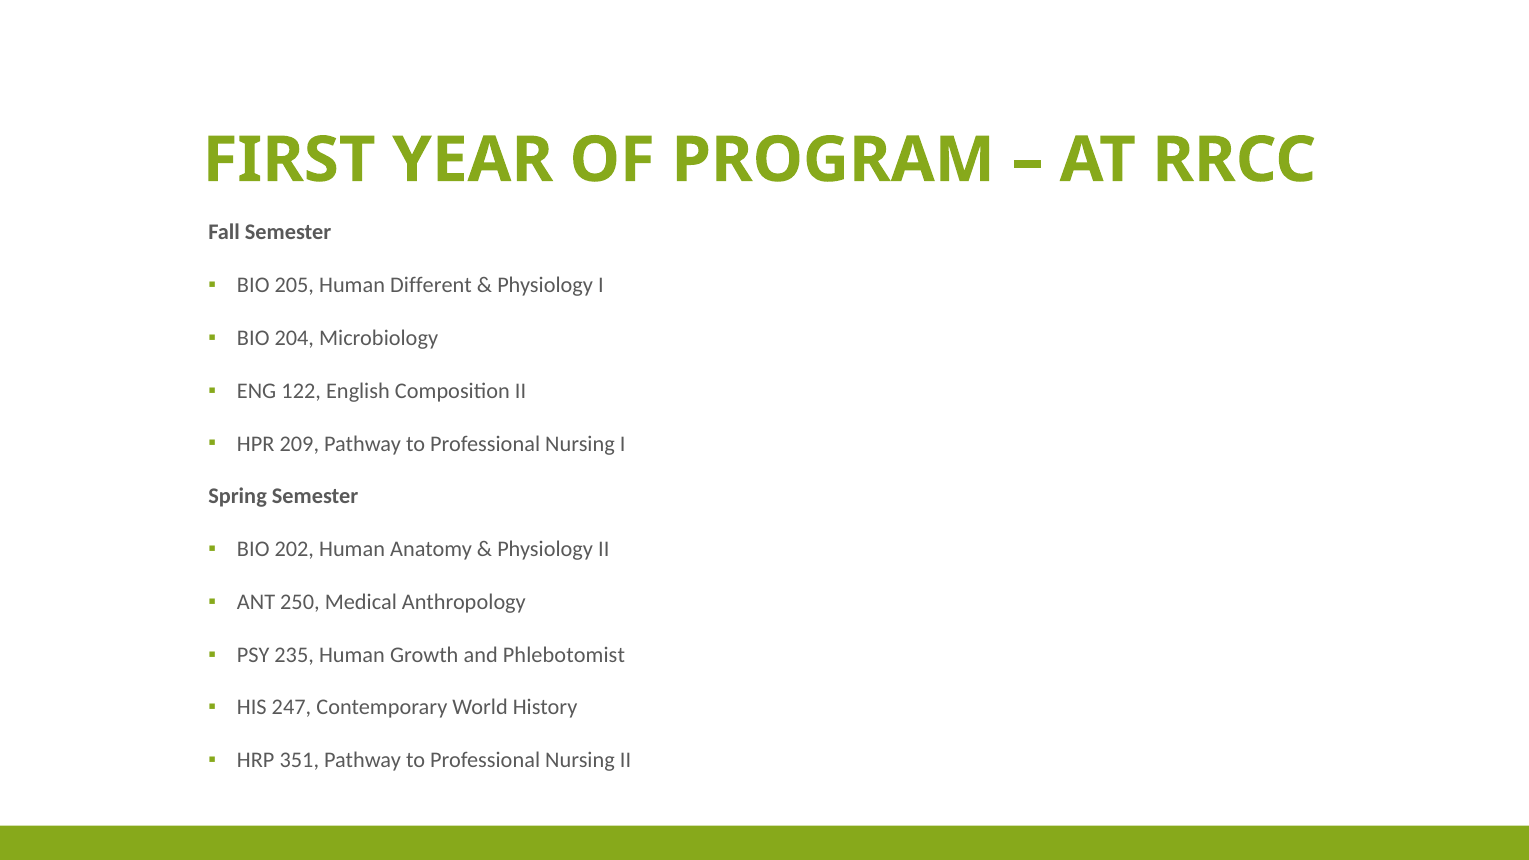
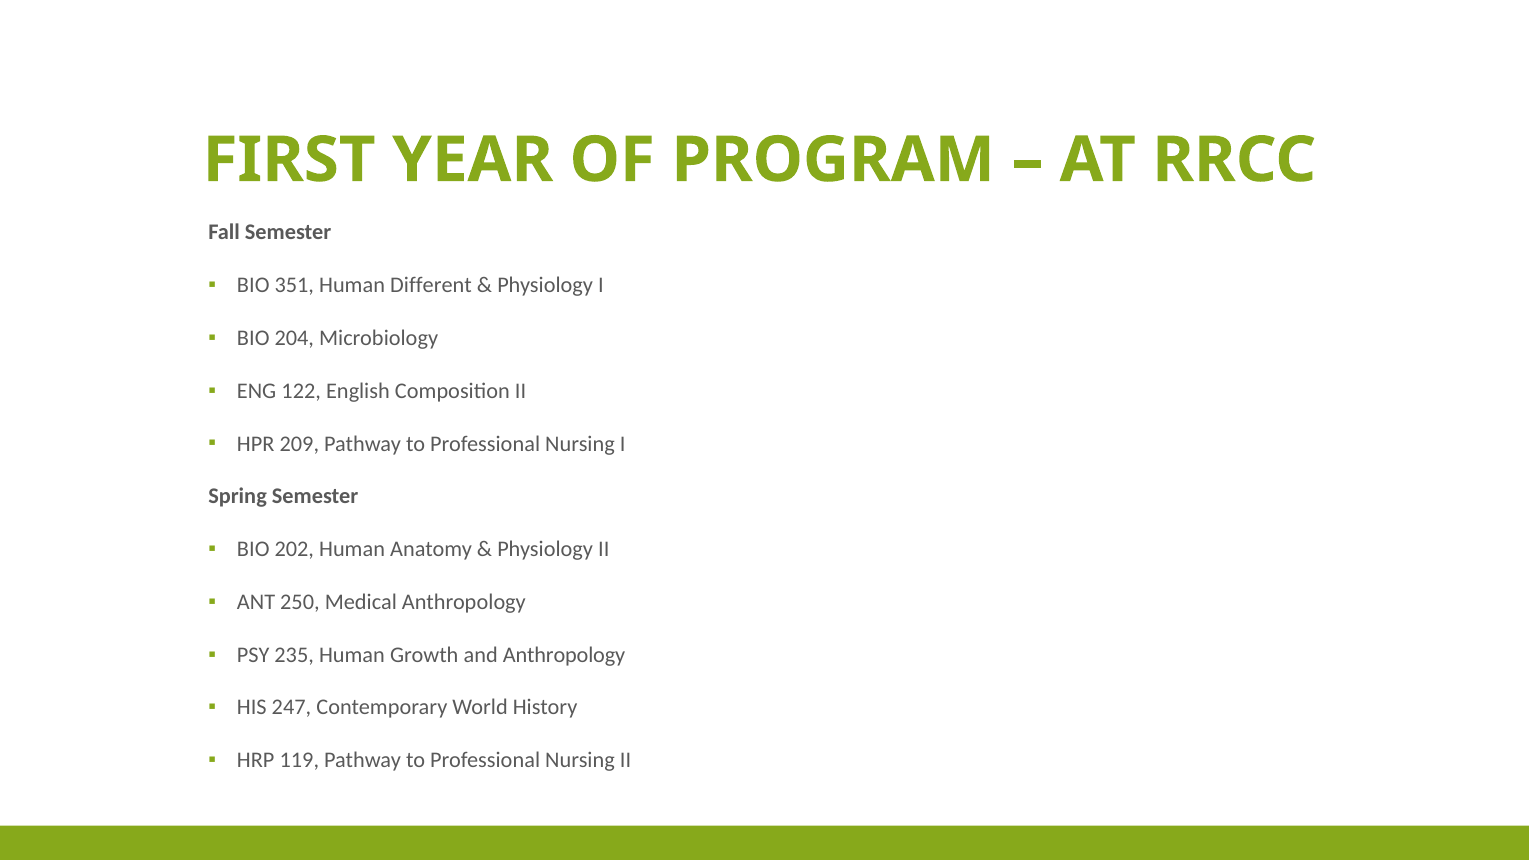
205: 205 -> 351 (294, 285)
and Phlebotomist: Phlebotomist -> Anthropology (564, 655)
351: 351 -> 119 (299, 760)
